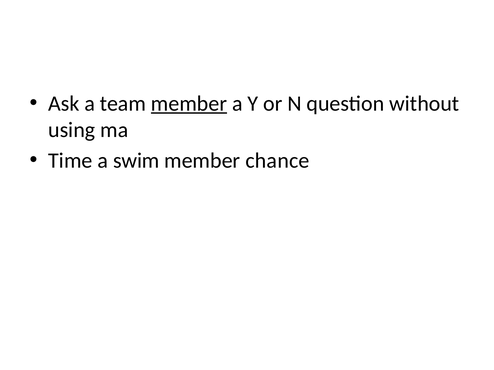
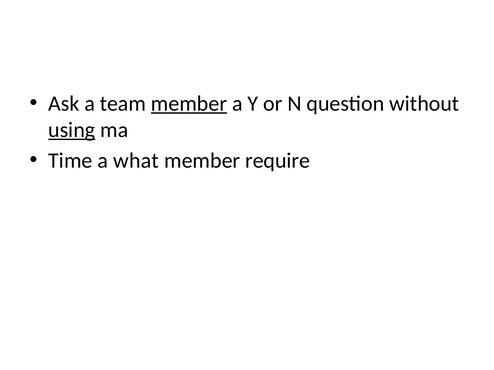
using underline: none -> present (72, 130)
swim: swim -> what (136, 161)
chance: chance -> require (278, 161)
